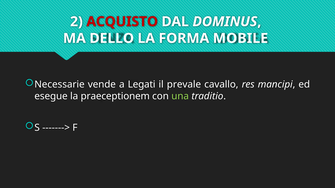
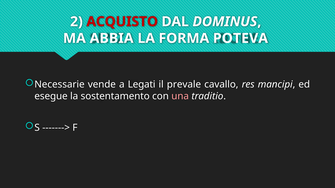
DELLO: DELLO -> ABBIA (112, 38)
MOBILE: MOBILE -> POTEVA (240, 38)
praeceptionem: praeceptionem -> sostentamento (115, 96)
una colour: light green -> pink (180, 96)
